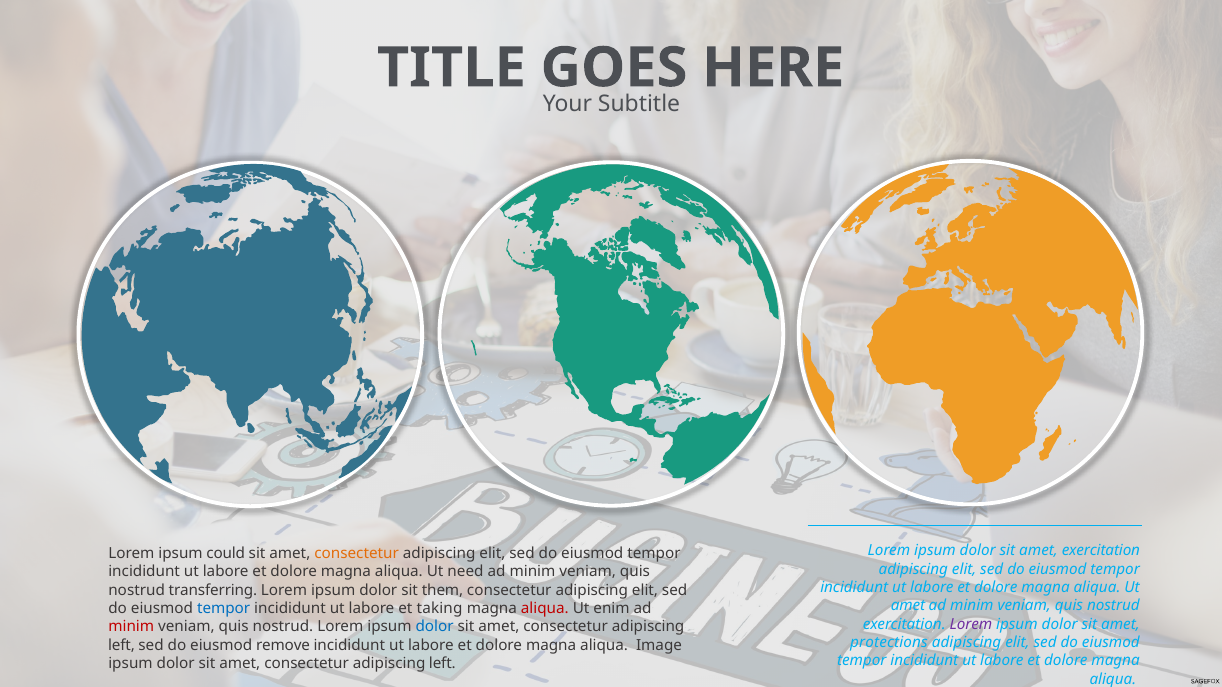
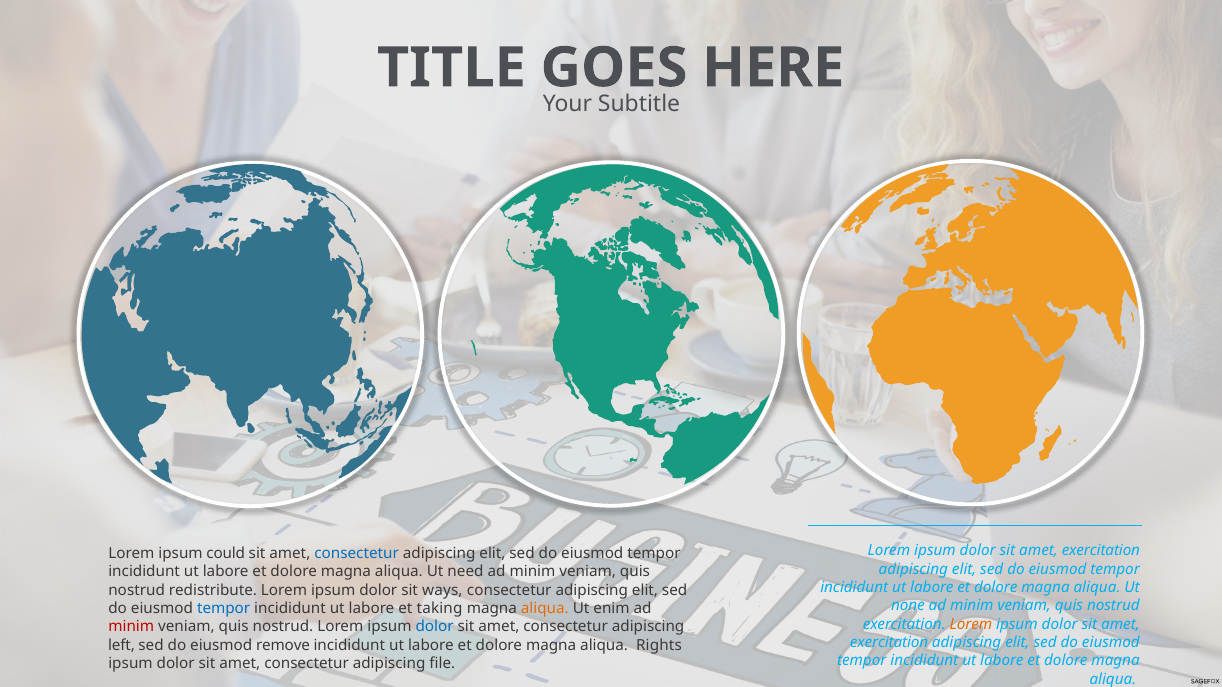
consectetur colour: orange -> blue (357, 554)
transferring: transferring -> redistribute (213, 591)
them: them -> ways (442, 591)
amet: amet -> none (908, 606)
aliqua colour: red -> orange (545, 609)
Lorem colour: purple -> orange (971, 624)
protections: protections -> exercitation (889, 643)
Image: Image -> Rights (659, 646)
left: left -> file (442, 664)
